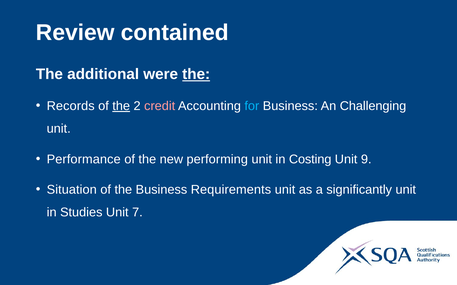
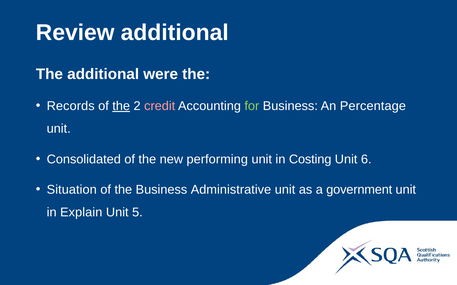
Review contained: contained -> additional (175, 33)
the underline: present -> none (196, 74)
for colour: light blue -> light green (252, 106)
Challenging: Challenging -> Percentage (373, 106)
Performance: Performance -> Consolidated (84, 160)
9: 9 -> 6 (366, 160)
Requirements: Requirements -> Administrative (231, 190)
significantly: significantly -> government (359, 190)
Studies: Studies -> Explain (81, 213)
7: 7 -> 5 (137, 213)
